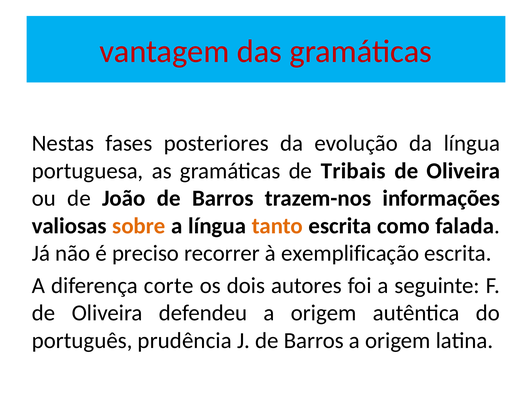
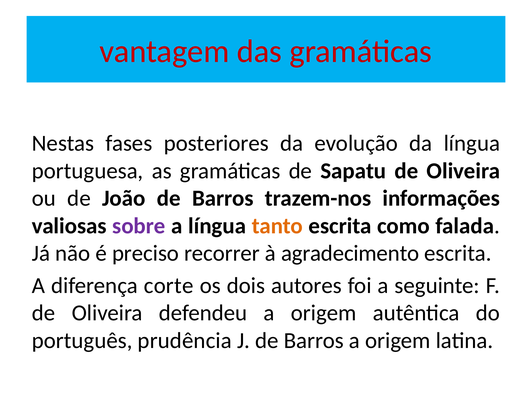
Tribais: Tribais -> Sapatu (353, 171)
sobre colour: orange -> purple (139, 226)
exemplificação: exemplificação -> agradecimento (350, 253)
